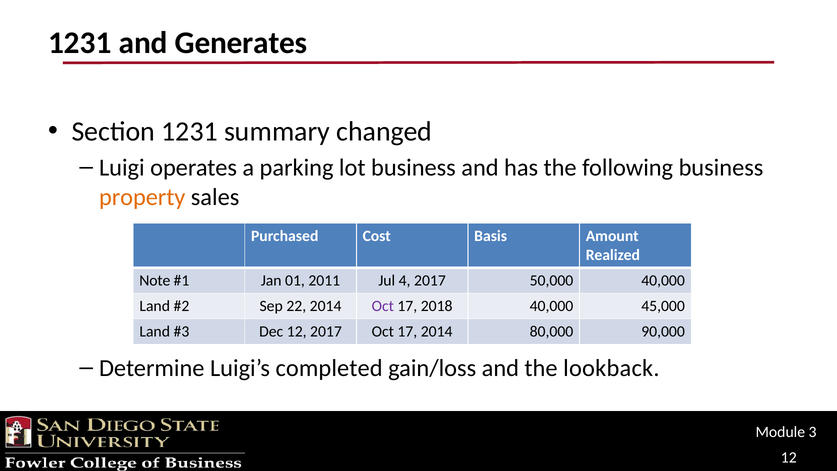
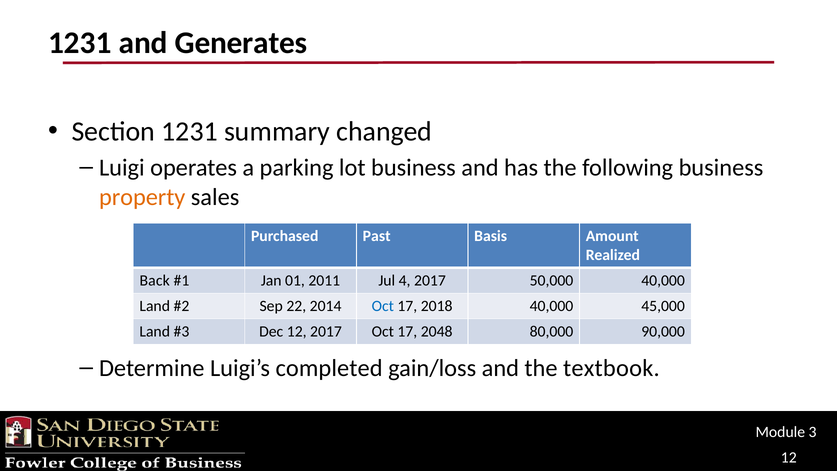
Cost: Cost -> Past (377, 236)
Note: Note -> Back (155, 281)
Oct colour: purple -> blue (383, 306)
17 2014: 2014 -> 2048 (437, 332)
lookback: lookback -> textbook (611, 368)
